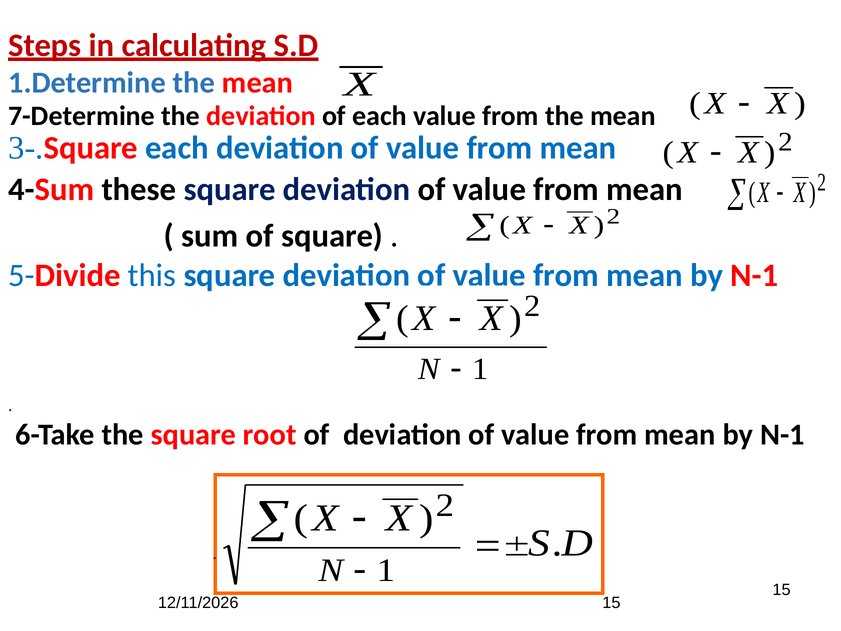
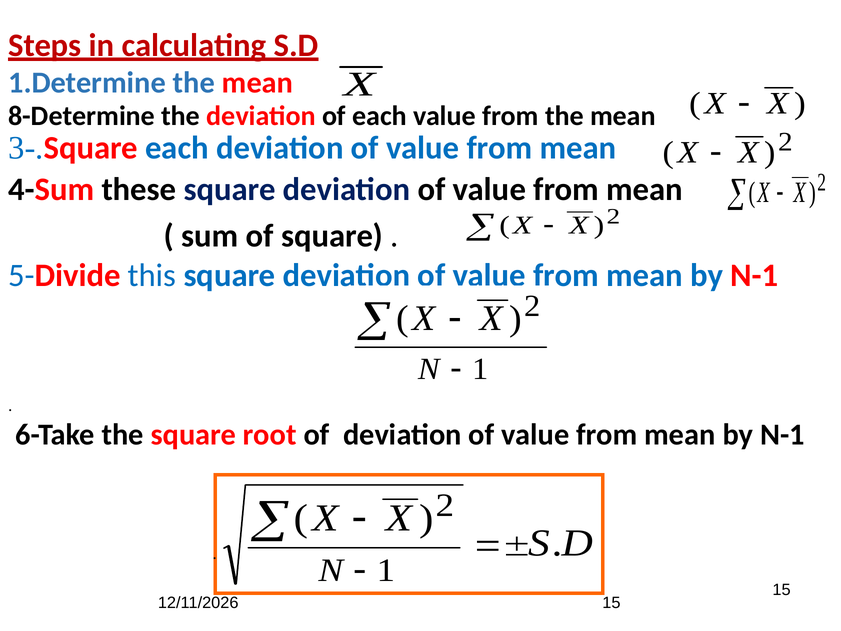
7-Determine: 7-Determine -> 8-Determine (82, 116)
